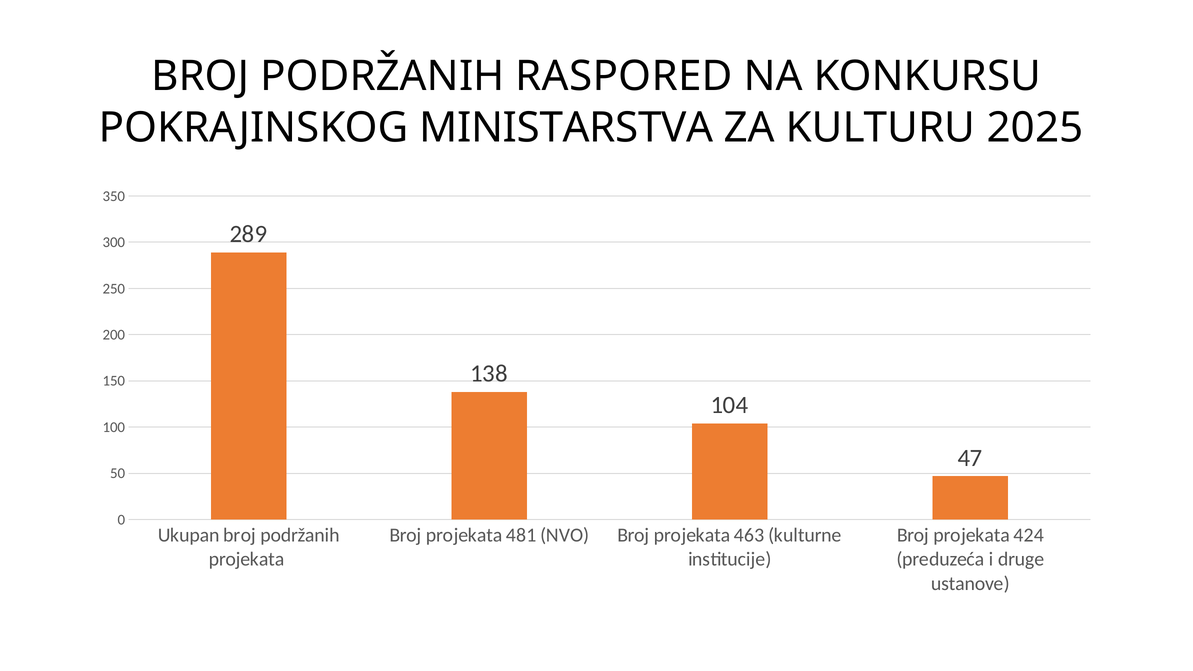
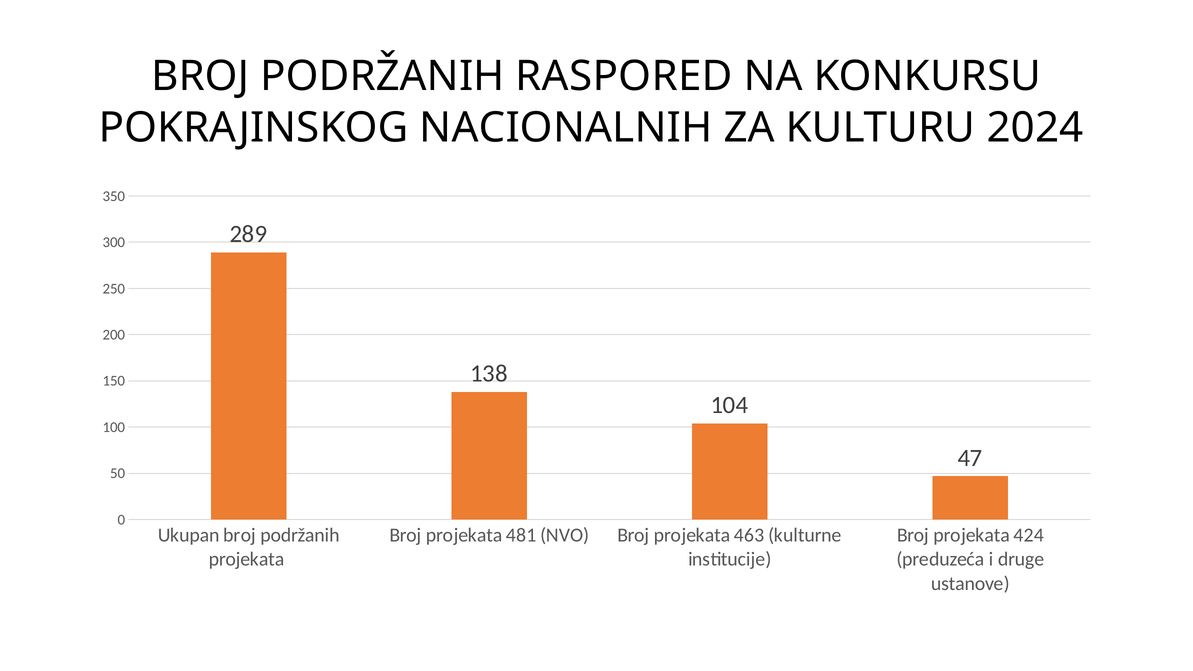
MINISTARSTVA: MINISTARSTVA -> NACIONALNIH (566, 128)
2025: 2025 -> 2024 (1035, 128)
